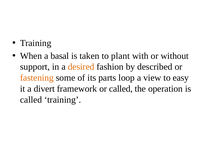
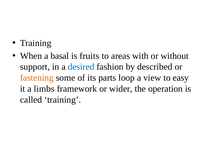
taken: taken -> fruits (89, 56)
plant: plant -> areas (121, 56)
desired colour: orange -> blue (81, 67)
divert: divert -> limbs (44, 89)
or called: called -> wider (121, 89)
